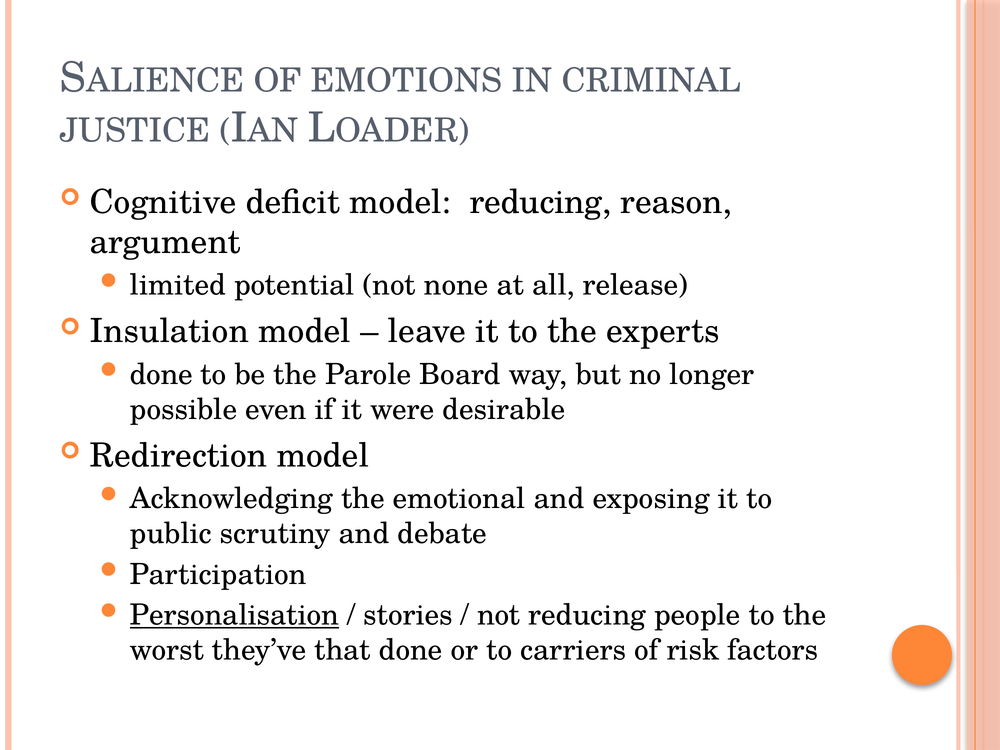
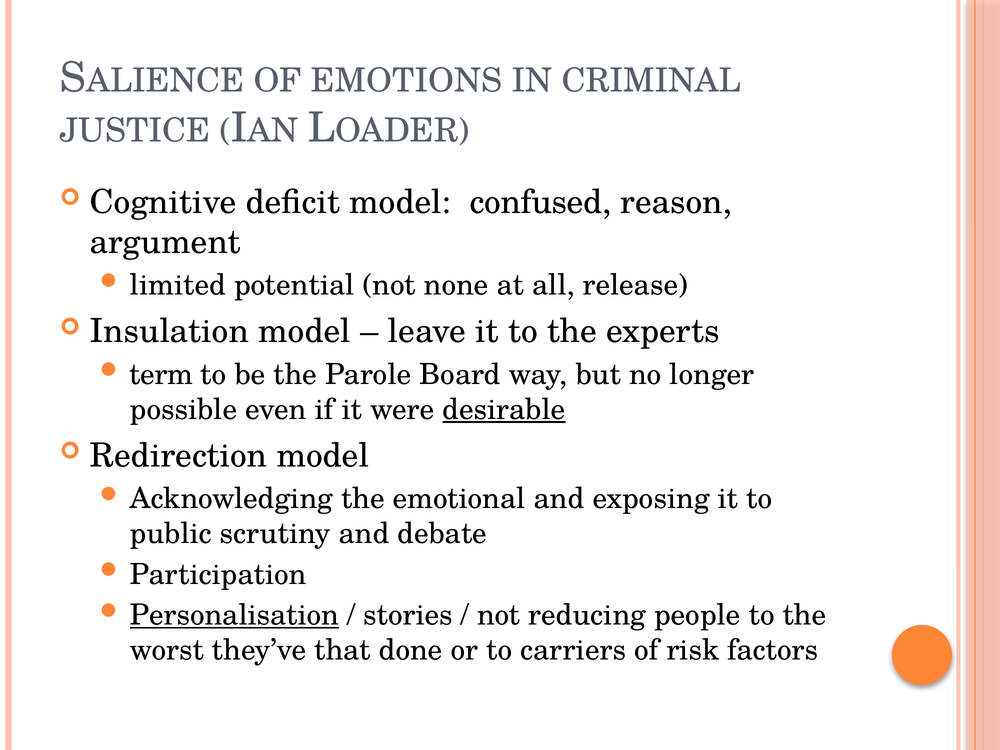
model reducing: reducing -> confused (541, 202)
done: done -> term (161, 374)
desirable underline: none -> present (504, 409)
